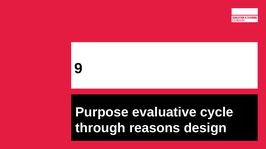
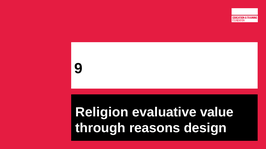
Purpose: Purpose -> Religion (102, 113)
cycle: cycle -> value (217, 113)
